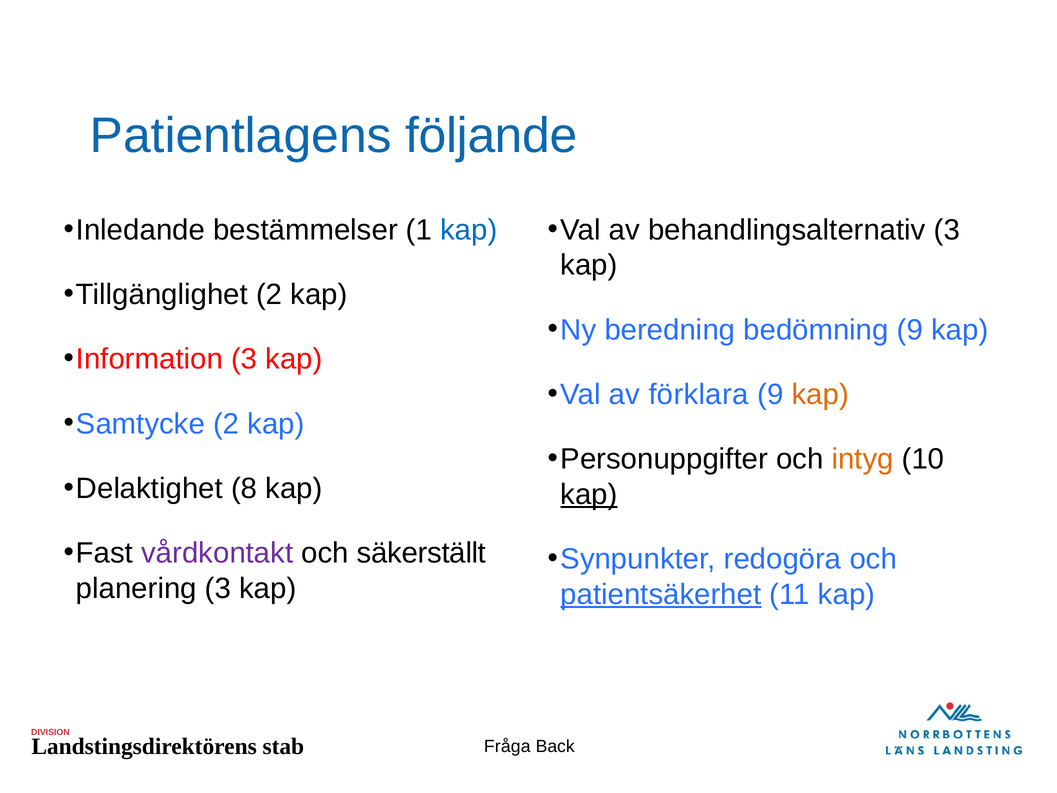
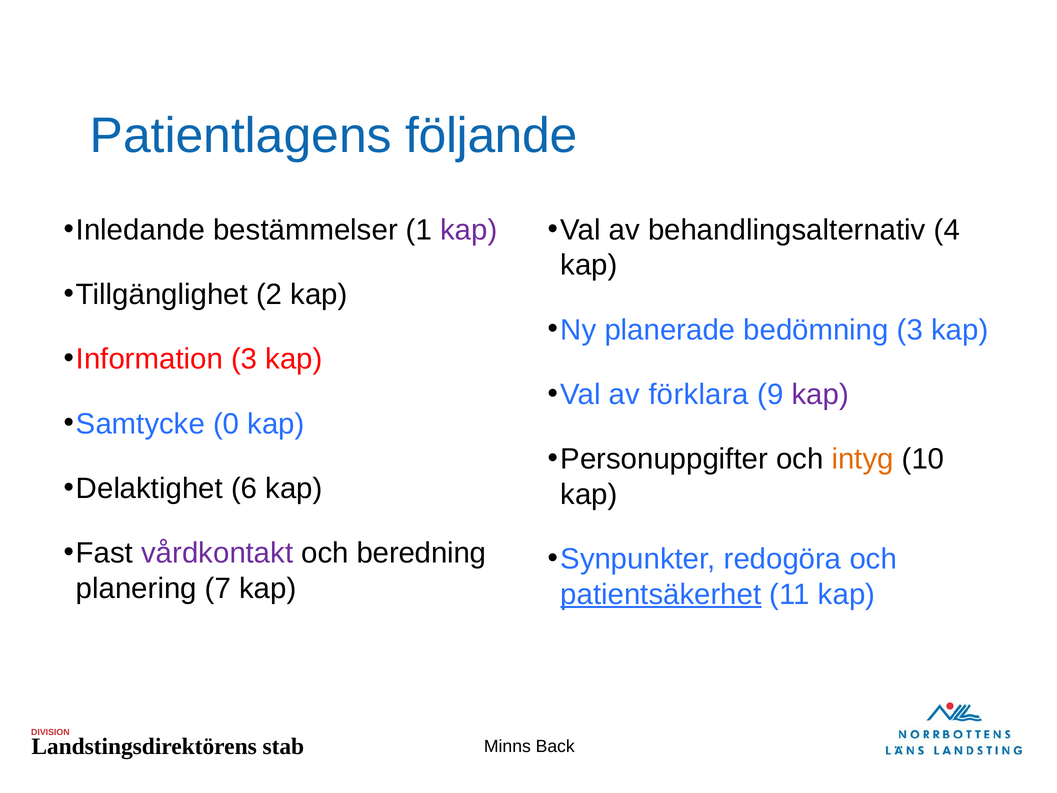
kap colour: blue -> purple (469, 230)
behandlingsalternativ 3: 3 -> 4 (947, 230)
beredning: beredning -> planerade (670, 330)
bedömning 9: 9 -> 3 (910, 330)
kap colour: orange -> purple (820, 394)
Samtycke 2: 2 -> 0 (226, 424)
8: 8 -> 6 (244, 488)
kap underline: present -> none (589, 494)
säkerställt: säkerställt -> beredning (421, 553)
planering 3: 3 -> 7 (218, 588)
Fråga: Fråga -> Minns (507, 746)
